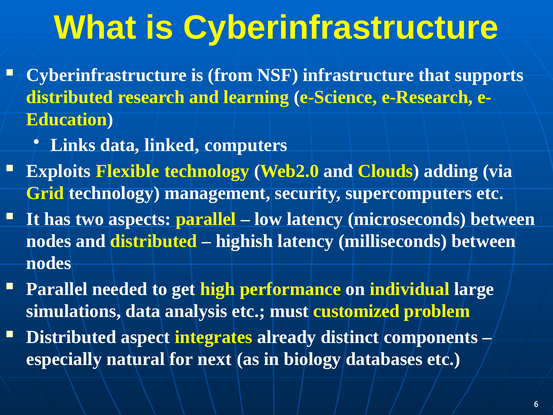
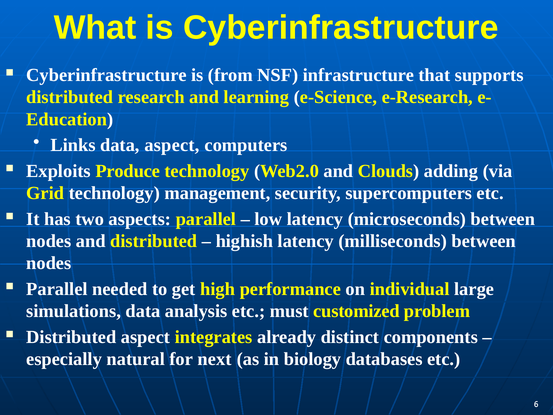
data linked: linked -> aspect (172, 145)
Flexible: Flexible -> Produce (128, 171)
